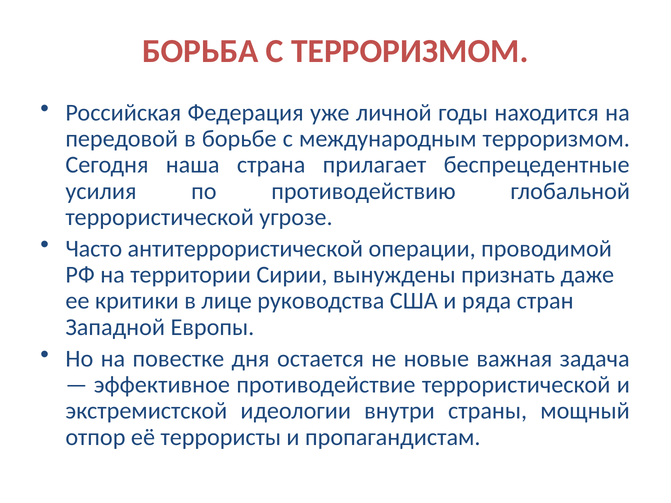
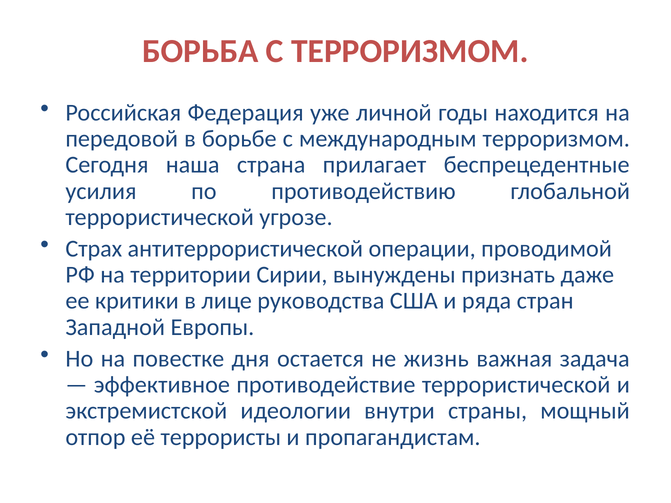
Часто: Часто -> Страх (94, 249)
новые: новые -> жизнь (436, 359)
